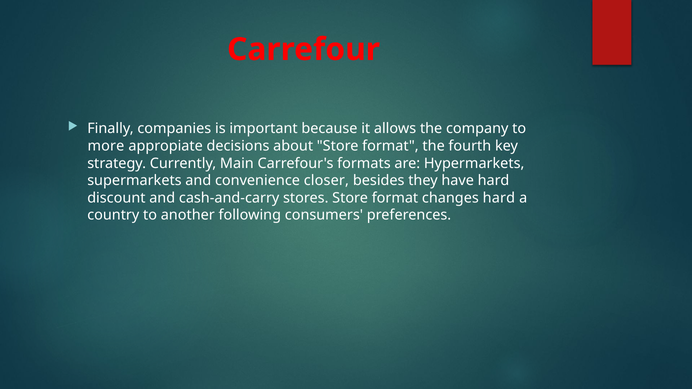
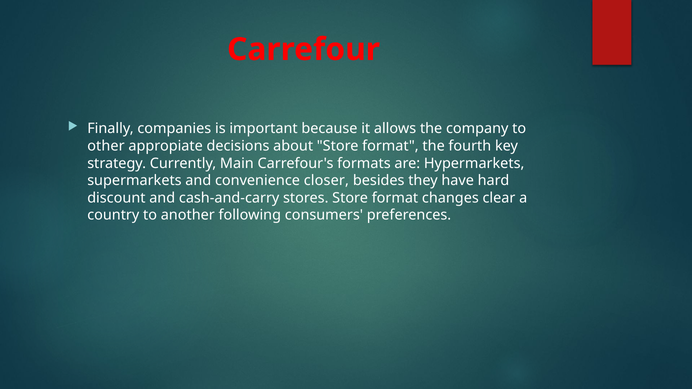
more: more -> other (106, 146)
changes hard: hard -> clear (499, 198)
